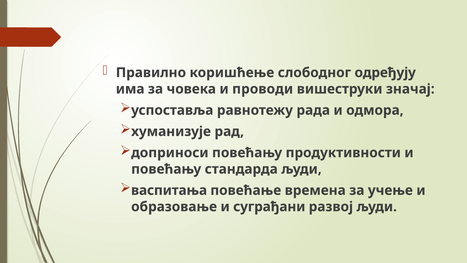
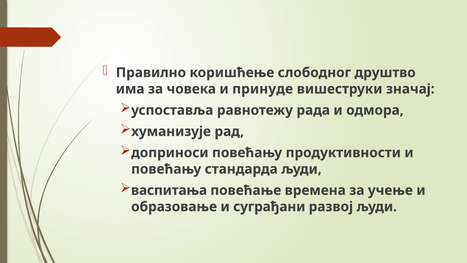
одређују: одређују -> друштво (385, 73)
проводи: проводи -> принуде (263, 89)
